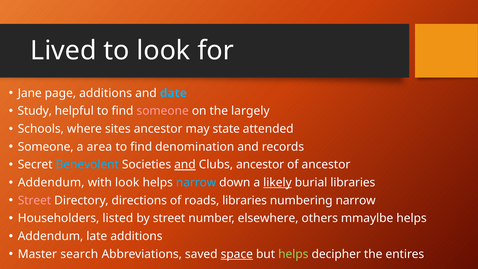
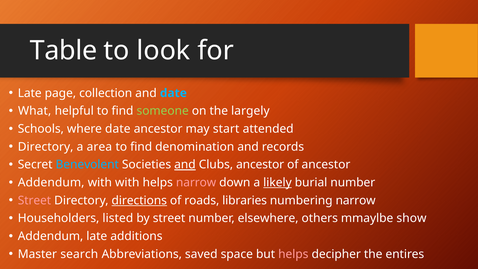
Lived: Lived -> Table (64, 51)
Jane: Jane -> Late (30, 93)
page additions: additions -> collection (106, 93)
Study: Study -> What (35, 111)
someone colour: pink -> light green (163, 111)
where sites: sites -> date (118, 129)
state: state -> start (226, 129)
Someone: Someone -> Directory (46, 147)
with look: look -> with (127, 182)
narrow colour: light blue -> pink (196, 182)
burial libraries: libraries -> number (353, 182)
directions underline: none -> present (139, 200)
mmaylbe helps: helps -> show (411, 218)
space underline: present -> none (237, 254)
helps colour: light green -> pink (293, 254)
